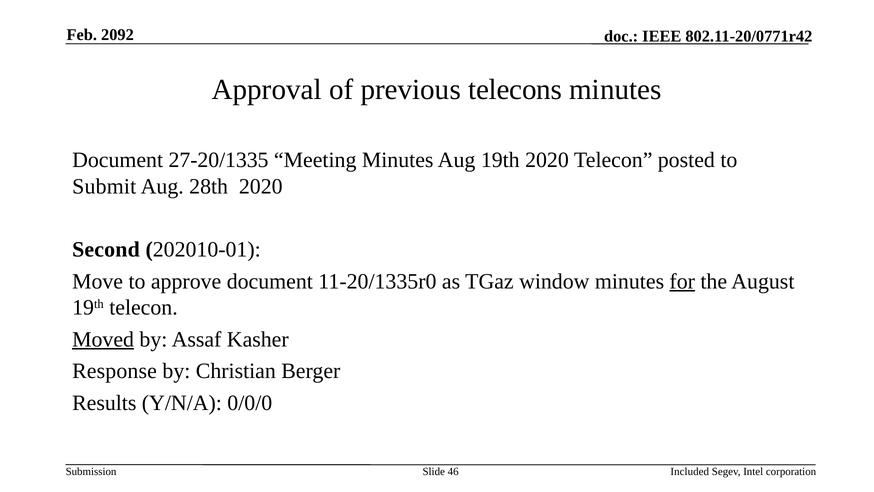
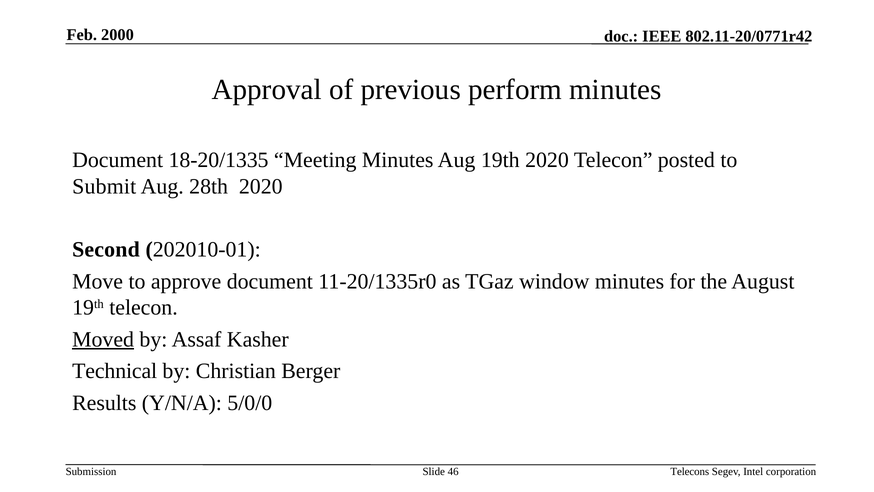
2092: 2092 -> 2000 (117, 35)
telecons: telecons -> perform (515, 89)
27-20/1335: 27-20/1335 -> 18-20/1335 (219, 160)
for underline: present -> none (682, 281)
Response: Response -> Technical (115, 371)
0/0/0: 0/0/0 -> 5/0/0 (250, 403)
Included: Included -> Telecons (690, 472)
